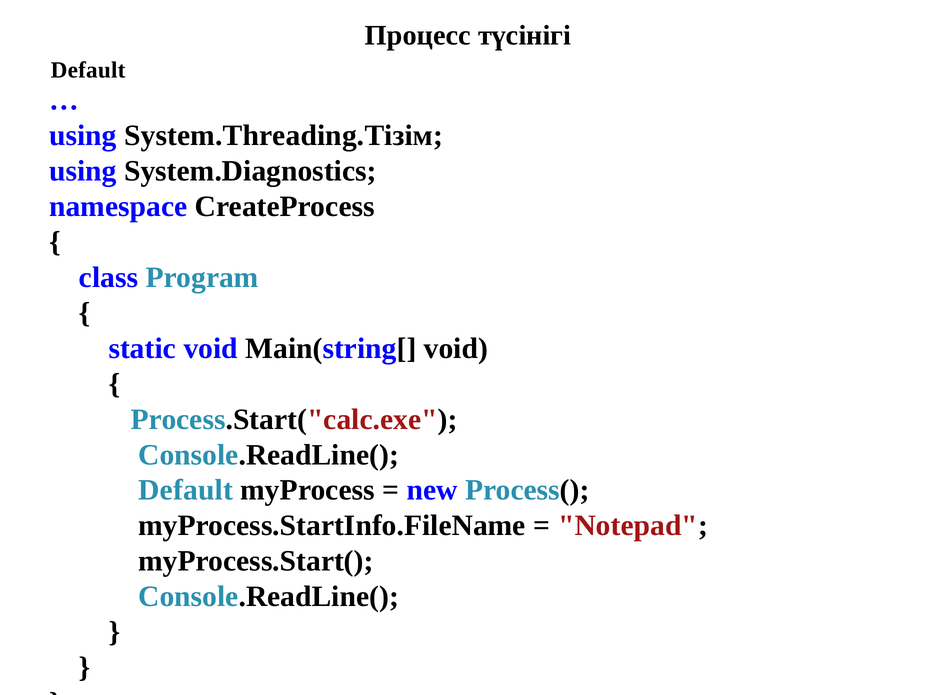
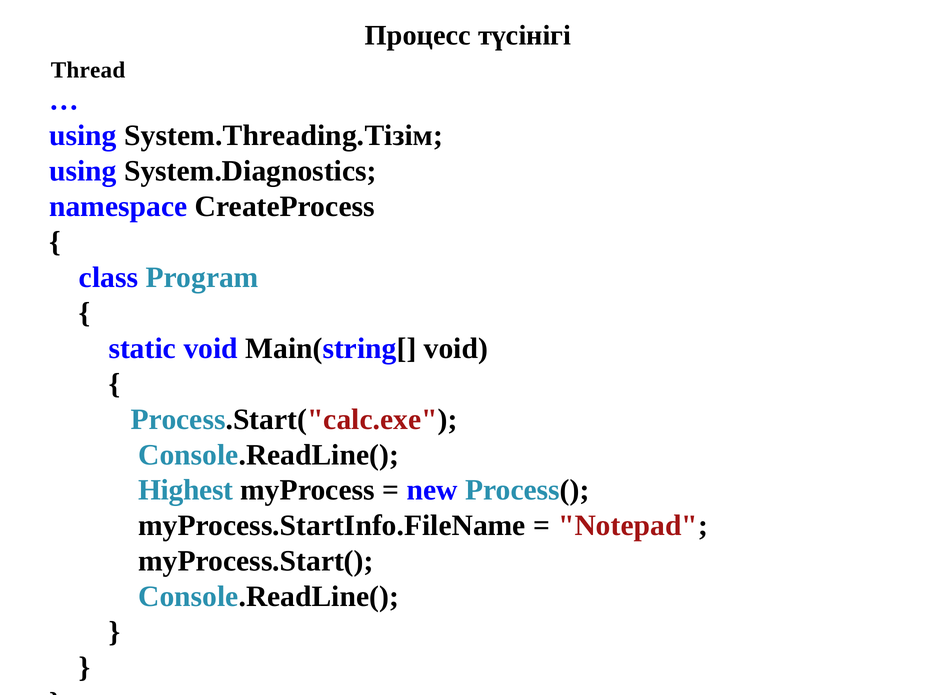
Default: Default -> Thread (88, 70)
Default: Default -> Highest (186, 490)
